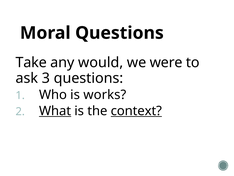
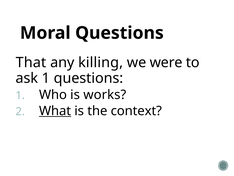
Take: Take -> That (31, 62)
would: would -> killing (101, 62)
ask 3: 3 -> 1 (46, 78)
context underline: present -> none (136, 111)
